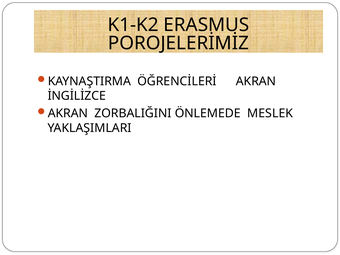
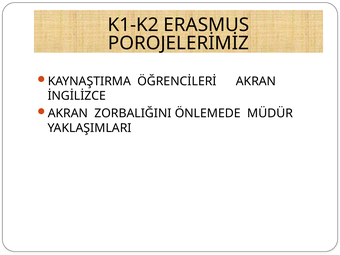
MESLEK: MESLEK -> MÜDÜR (270, 113)
